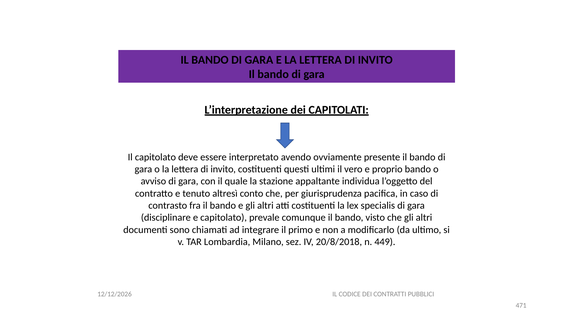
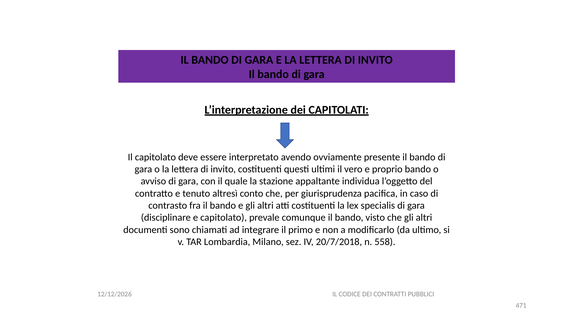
20/8/2018: 20/8/2018 -> 20/7/2018 (339, 242)
449: 449 -> 558 (385, 242)
